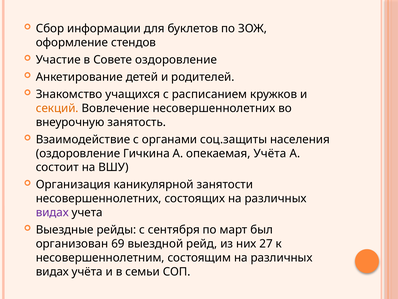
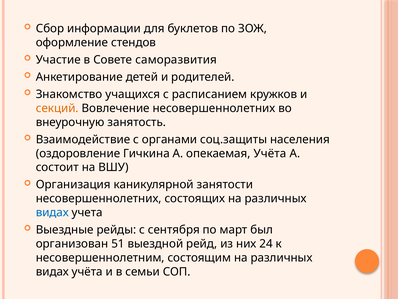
Совете оздоровление: оздоровление -> саморазвития (176, 60)
видах colour: purple -> blue (52, 212)
69: 69 -> 51 (118, 243)
27: 27 -> 24 (266, 243)
